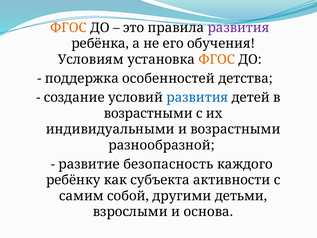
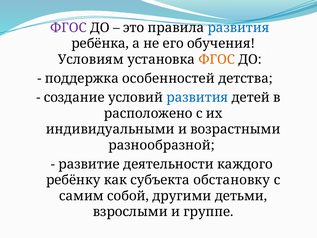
ФГОС colour: orange -> purple (68, 28)
развития colour: purple -> blue (239, 28)
возрастными: возрастными -> расположено (148, 113)
безопасность: безопасность -> деятельности (168, 164)
активности: активности -> обстановку (232, 180)
основа: основа -> группе (208, 212)
